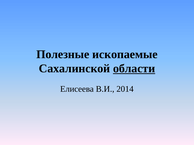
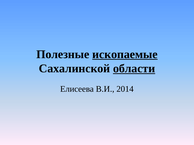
ископаемые underline: none -> present (125, 55)
